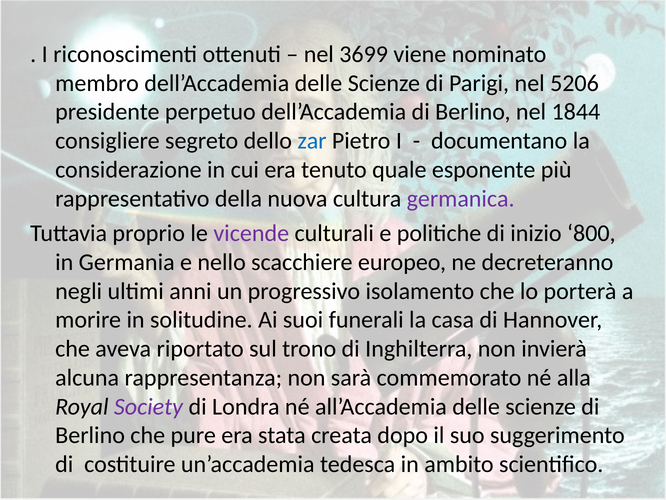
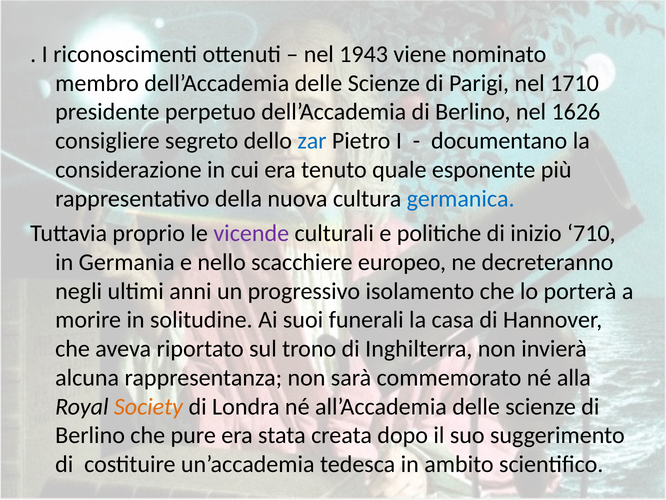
3699: 3699 -> 1943 (364, 54)
5206: 5206 -> 1710 (574, 83)
1844: 1844 -> 1626 (576, 112)
germanica colour: purple -> blue (461, 198)
800: 800 -> 710 (591, 233)
Society colour: purple -> orange (148, 406)
